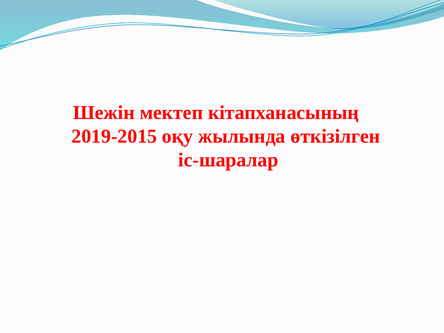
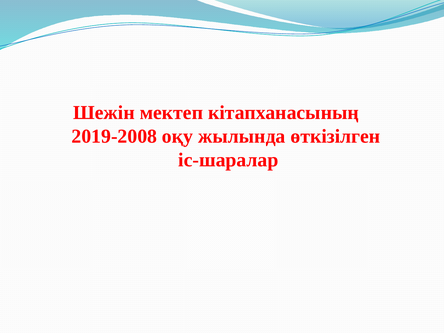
2019-2015: 2019-2015 -> 2019-2008 (114, 136)
